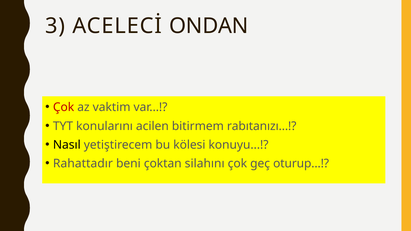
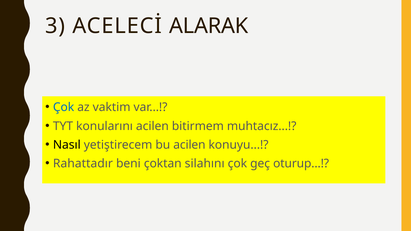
ONDAN: ONDAN -> ALARAK (209, 26)
Çok colour: red -> blue (64, 107)
rabıtanızı: rabıtanızı -> muhtacız (262, 126)
bu kölesi: kölesi -> acilen (189, 145)
